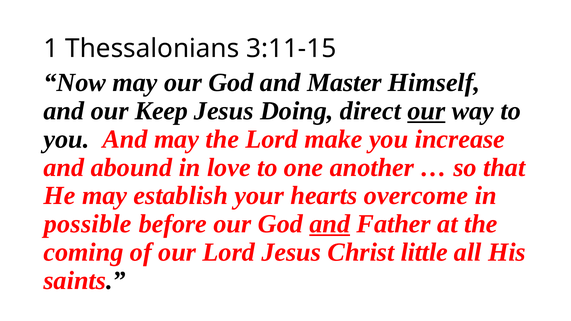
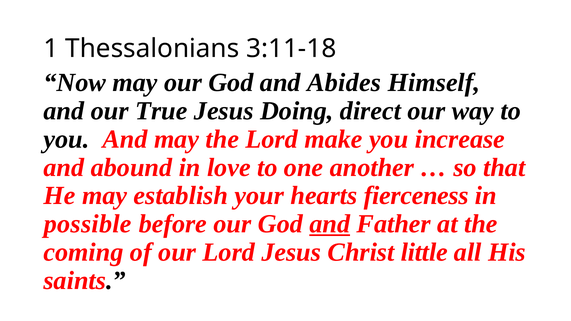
3:11-15: 3:11-15 -> 3:11-18 (291, 49)
Master: Master -> Abides (344, 83)
Keep: Keep -> True (161, 111)
our underline: present -> none (426, 111)
overcome: overcome -> fierceness (416, 196)
